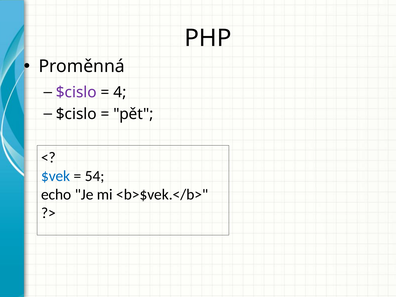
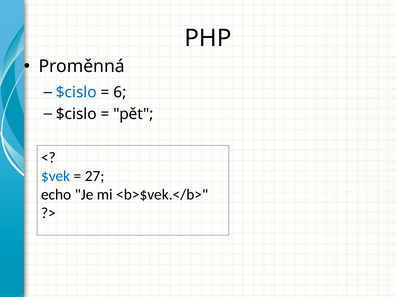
$cislo colour: purple -> blue (76, 92)
4: 4 -> 6 (120, 92)
54: 54 -> 27 (95, 176)
